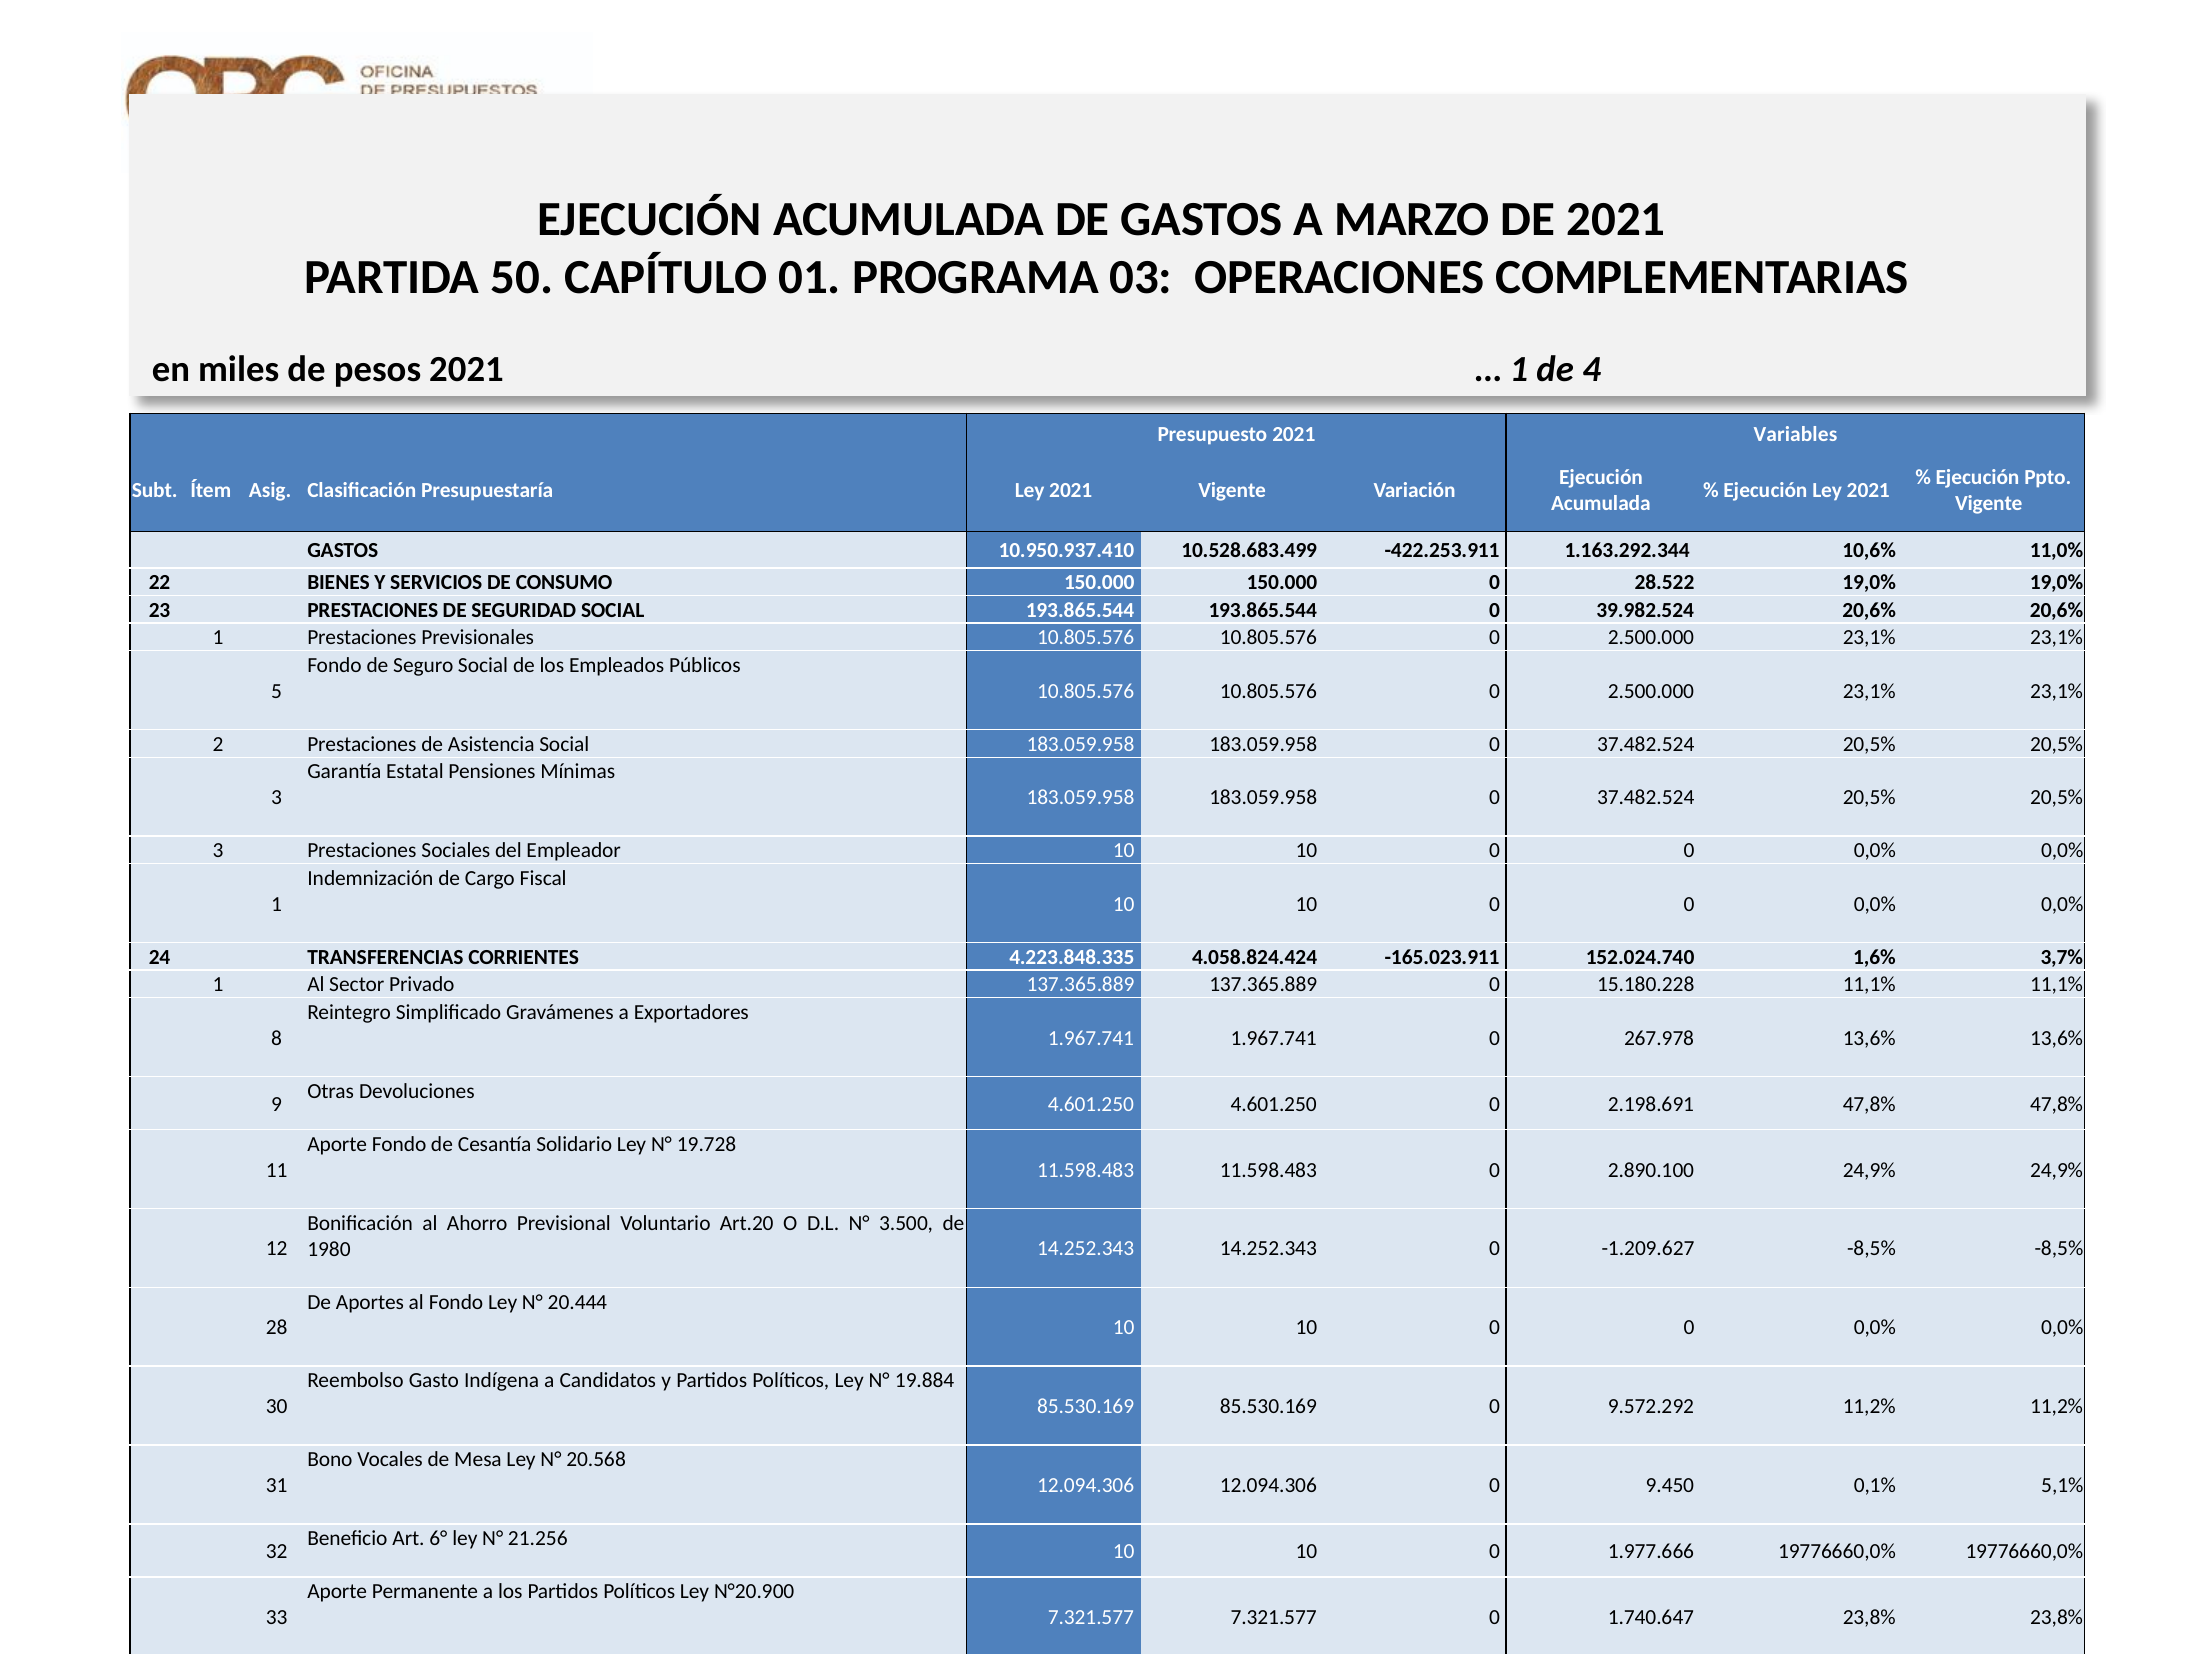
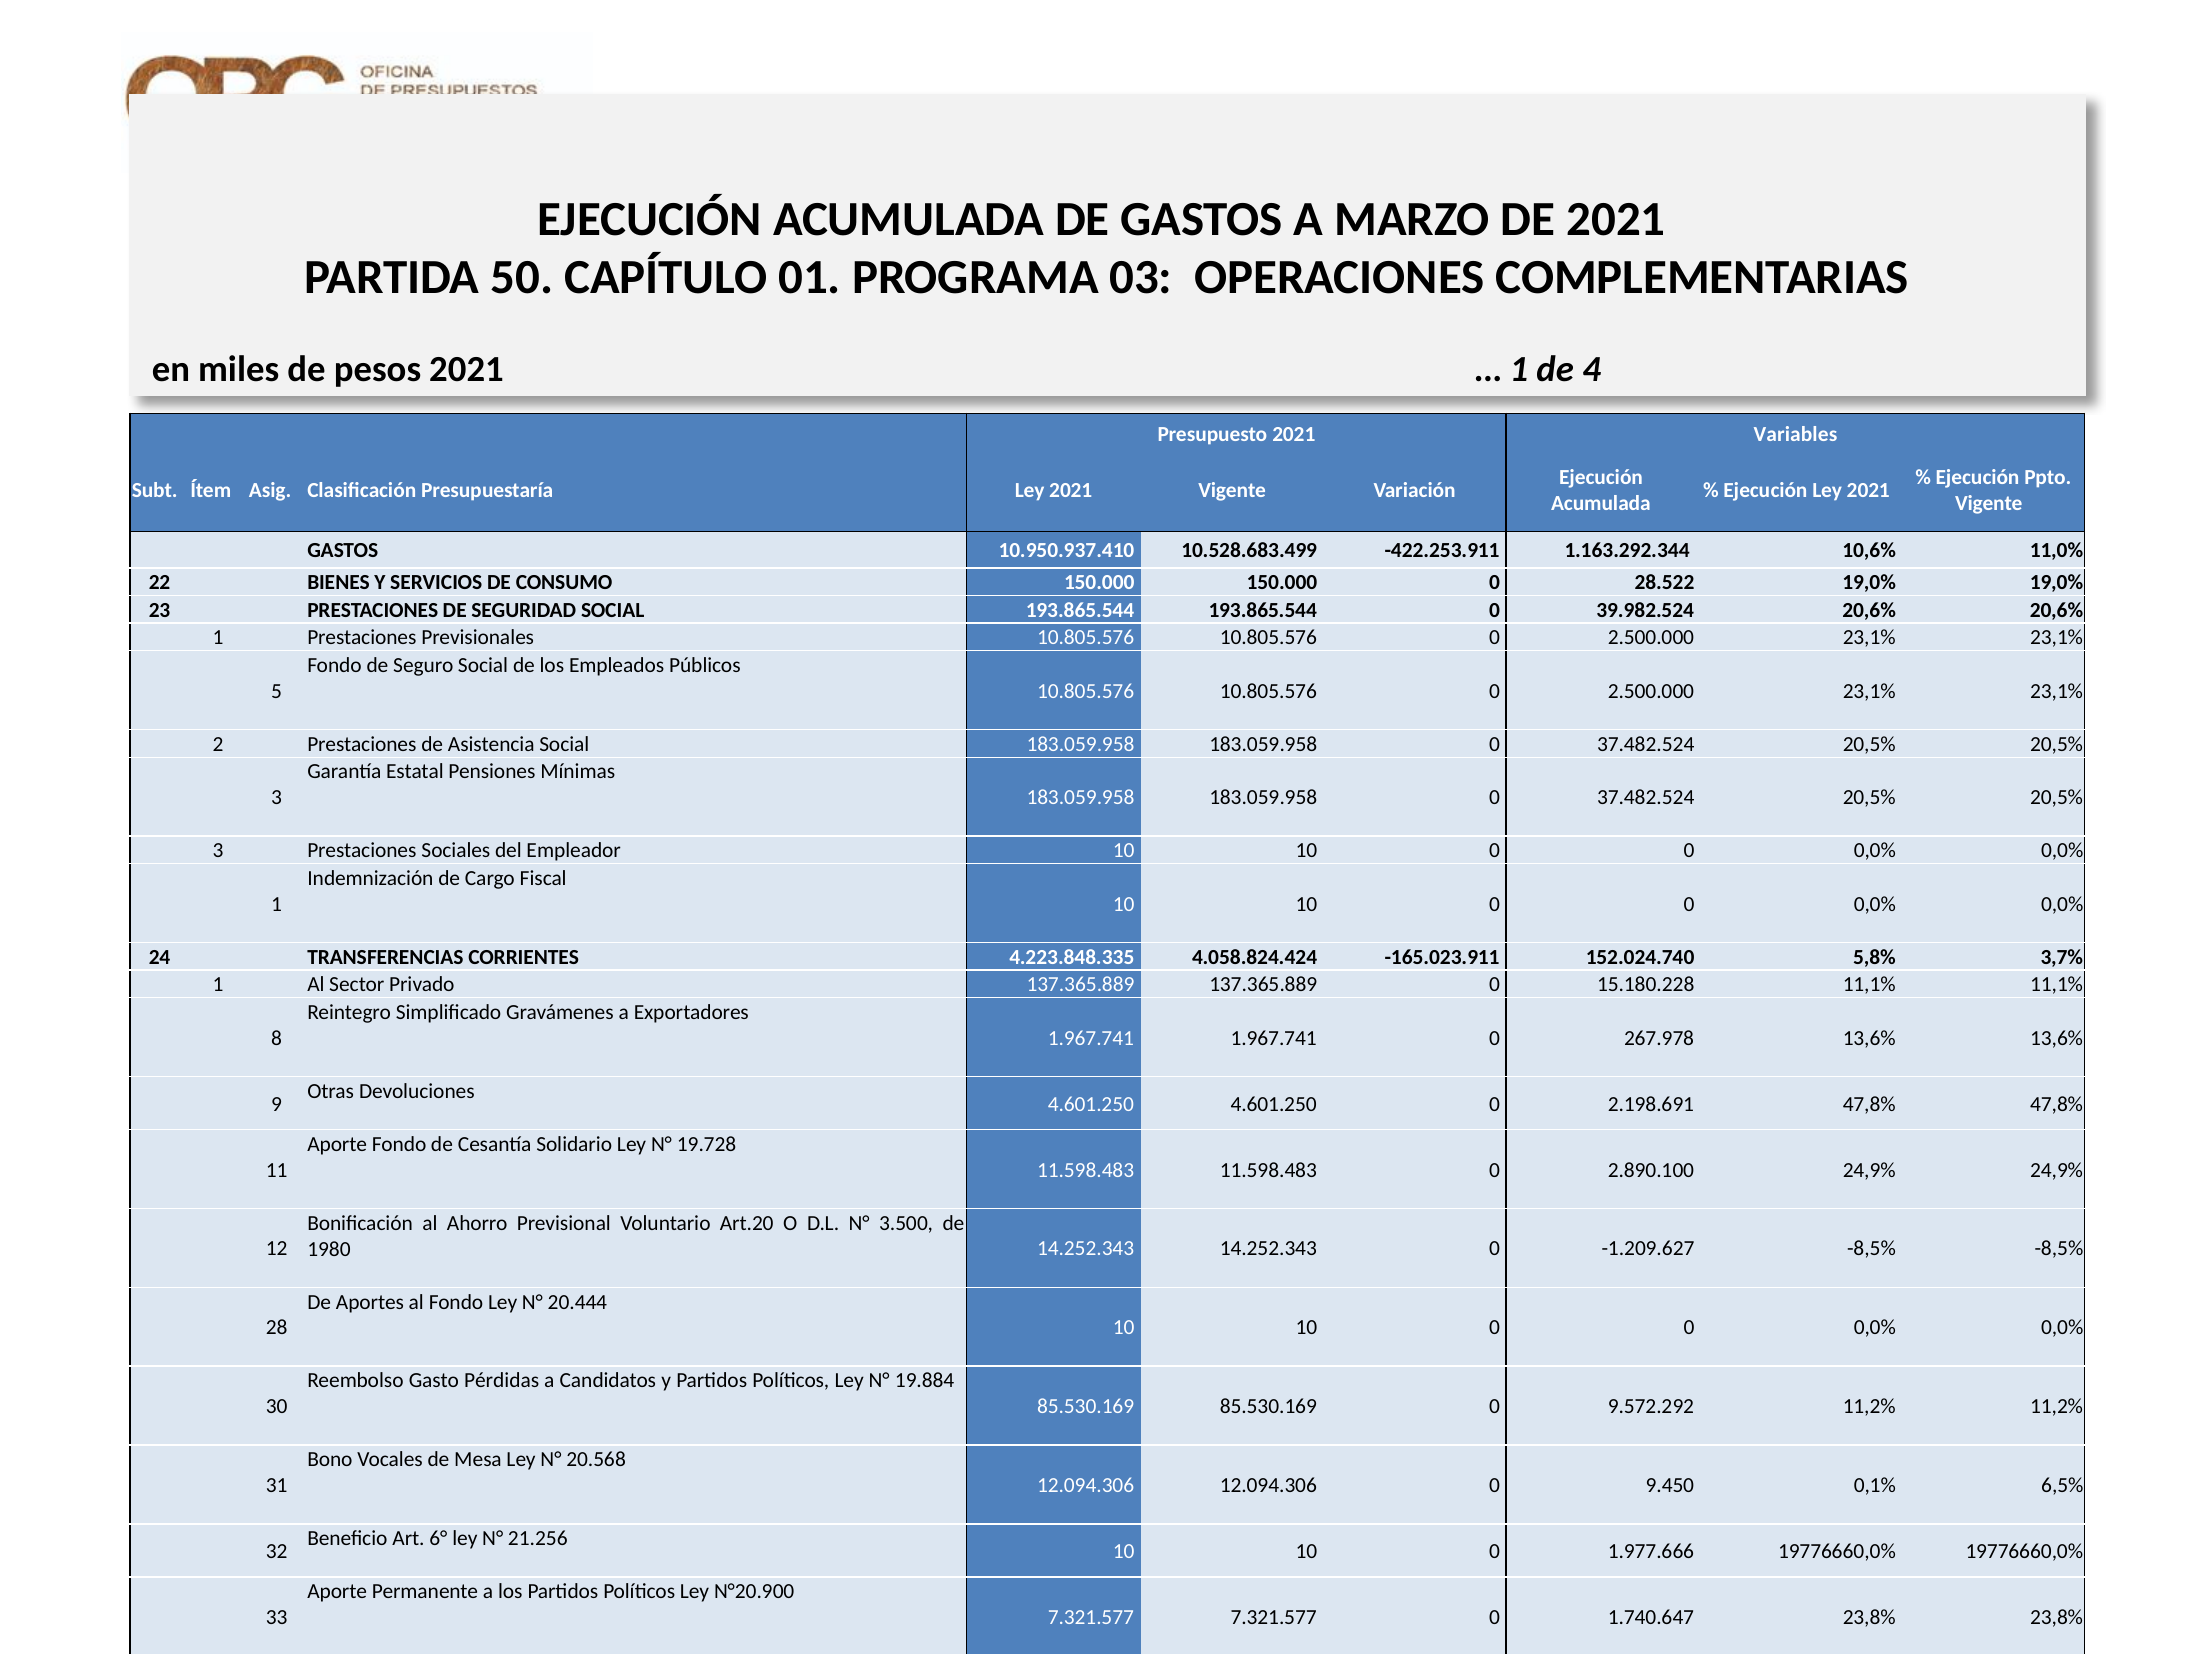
1,6%: 1,6% -> 5,8% (1874, 957)
Indígena: Indígena -> Pérdidas (502, 1381)
5,1%: 5,1% -> 6,5% (2062, 1486)
